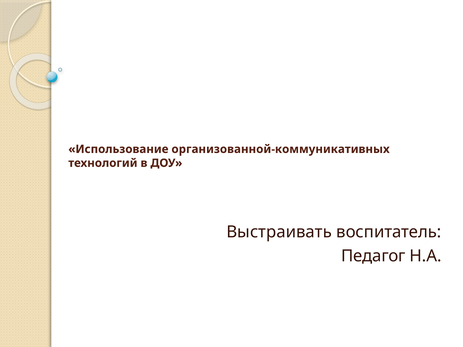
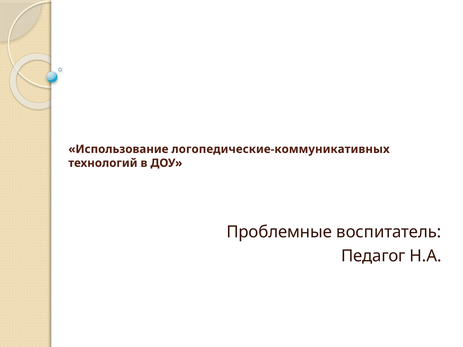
организованной-коммуникативных: организованной-коммуникативных -> логопедические-коммуникативных (281, 149)
Выстраивать: Выстраивать -> Проблемные (279, 232)
